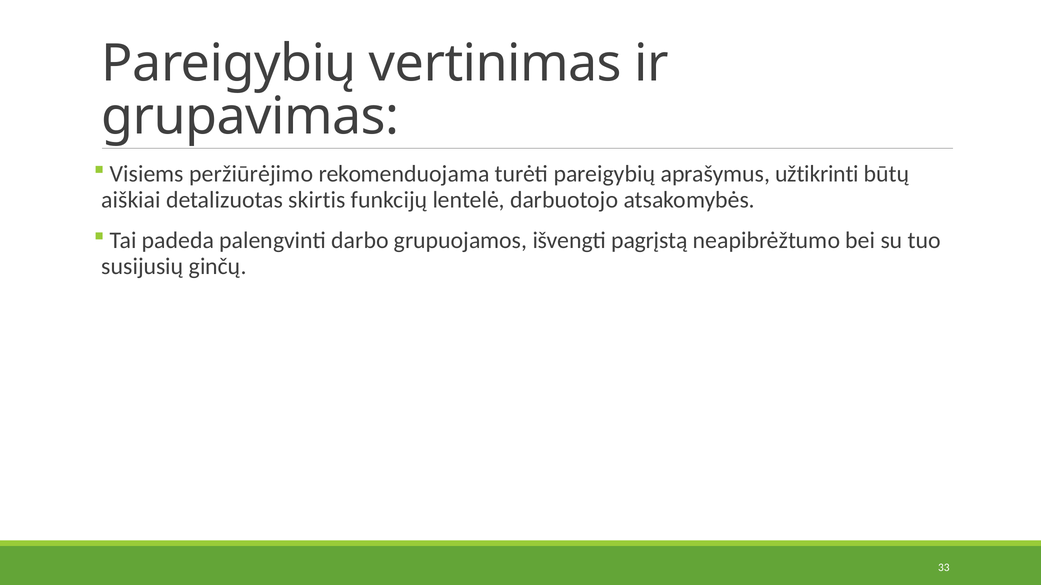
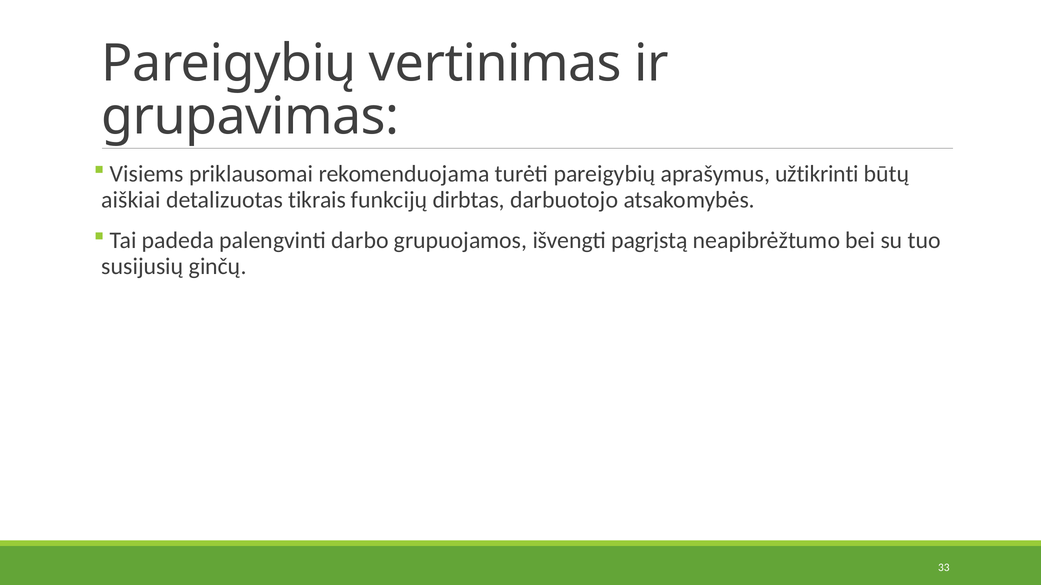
peržiūrėjimo: peržiūrėjimo -> priklausomai (251, 174)
skirtis: skirtis -> tikrais (317, 200)
lentelė: lentelė -> dirbtas (469, 200)
